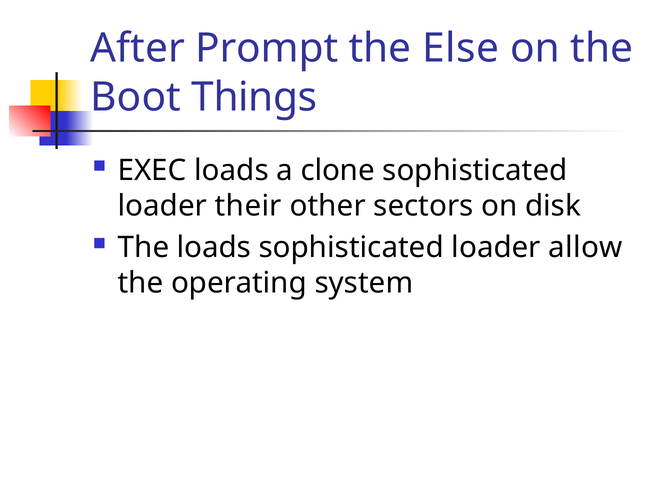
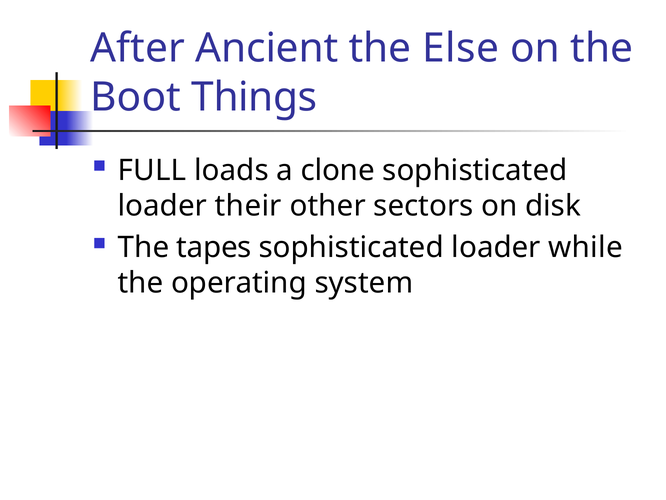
Prompt: Prompt -> Ancient (267, 48)
EXEC: EXEC -> FULL (152, 170)
The loads: loads -> tapes (214, 247)
allow: allow -> while (586, 247)
